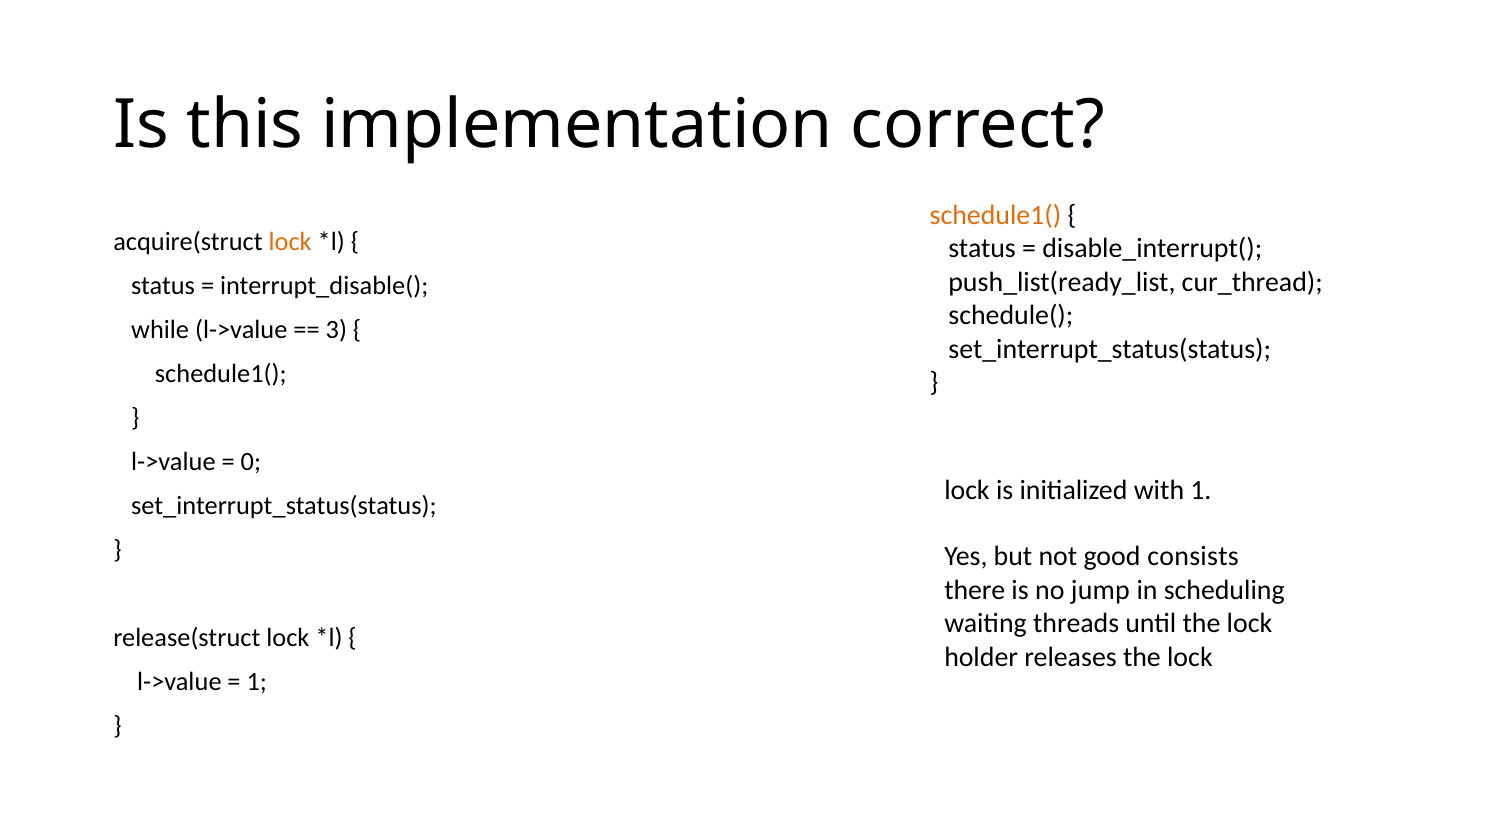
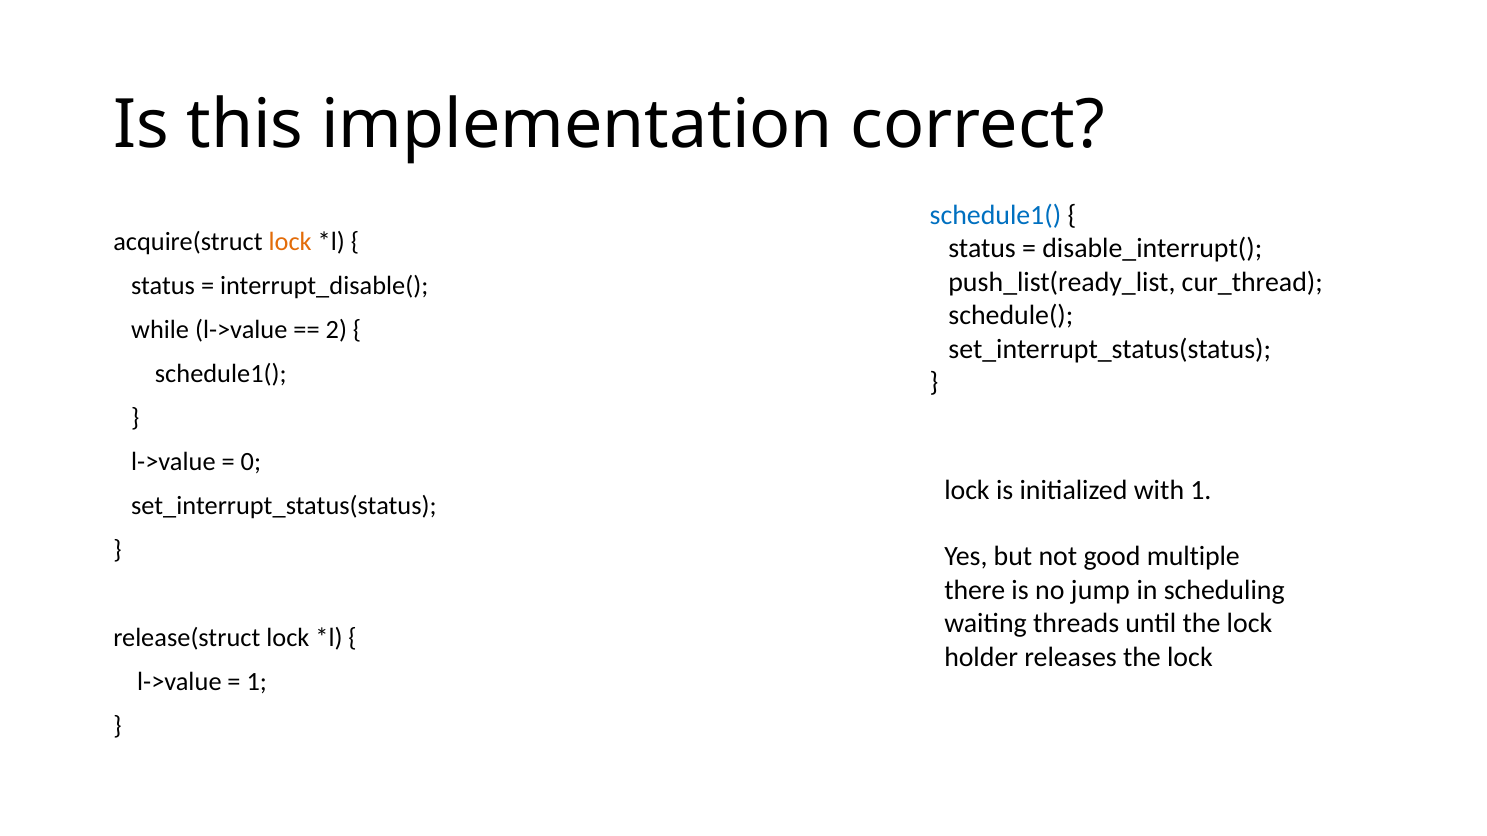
schedule1( colour: orange -> blue (995, 215)
3: 3 -> 2 (336, 330)
consists: consists -> multiple (1193, 557)
